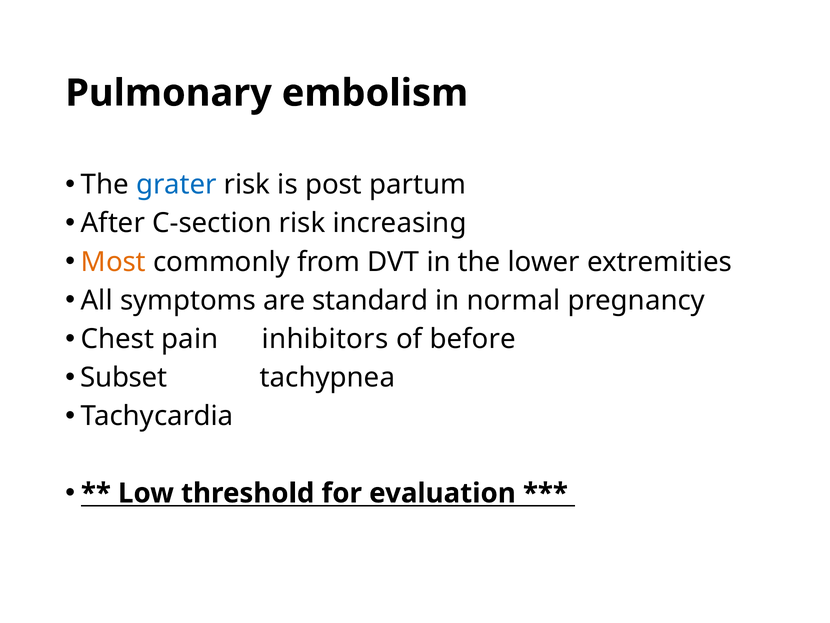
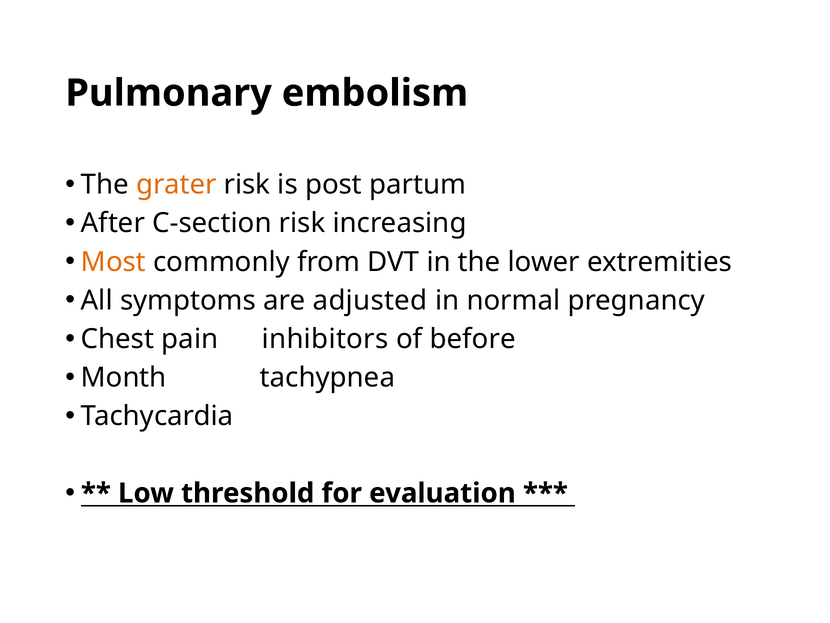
grater colour: blue -> orange (176, 185)
standard: standard -> adjusted (370, 300)
Subset: Subset -> Month (124, 377)
